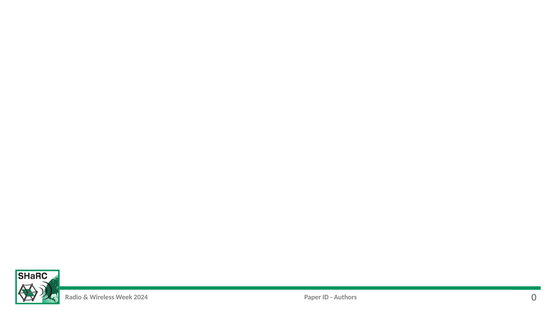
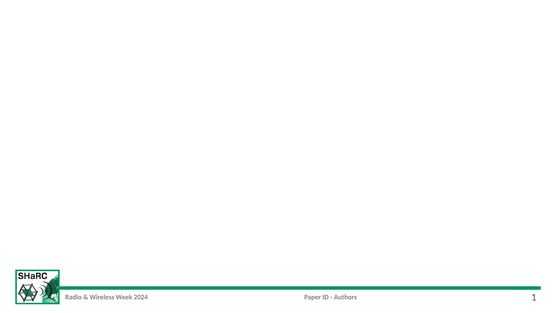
0: 0 -> 1 (534, 297)
